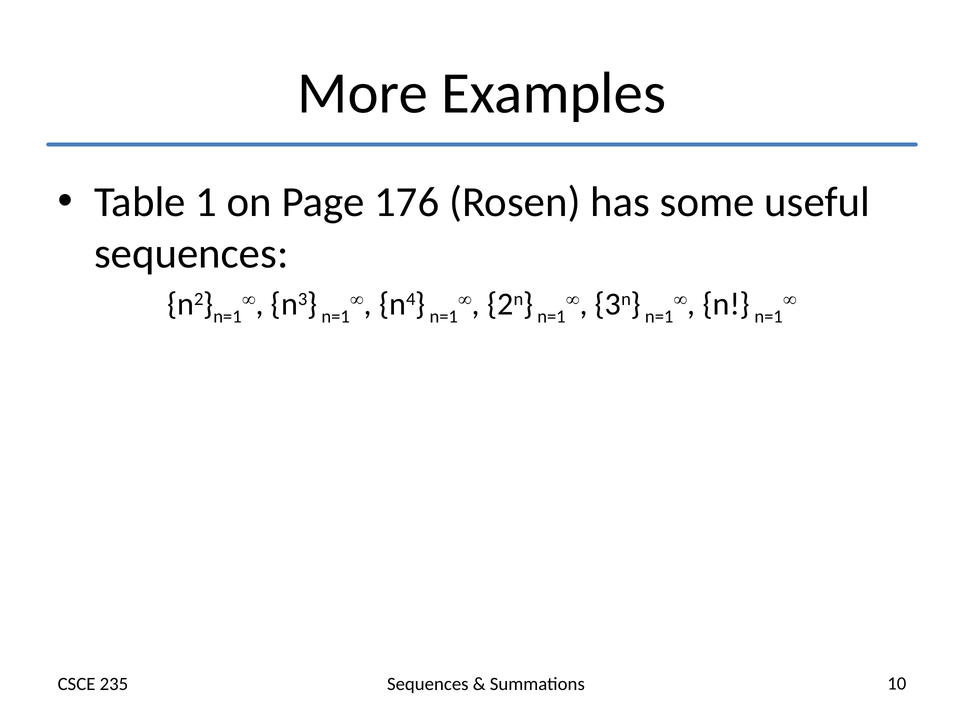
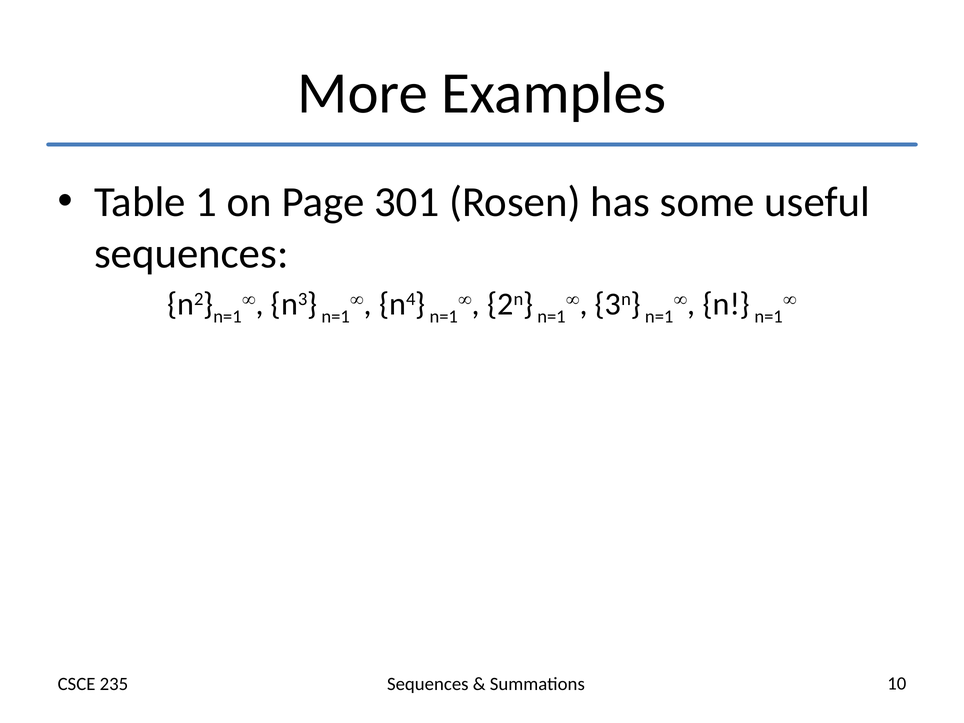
176: 176 -> 301 (407, 202)
